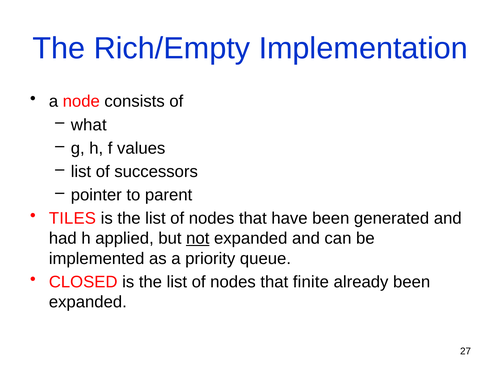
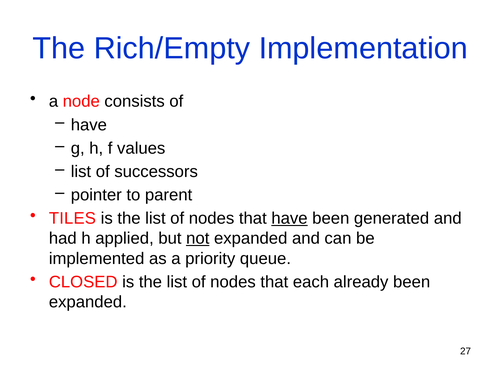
what: what -> have (89, 125)
have underline: none -> present (289, 218)
finite: finite -> each (311, 282)
